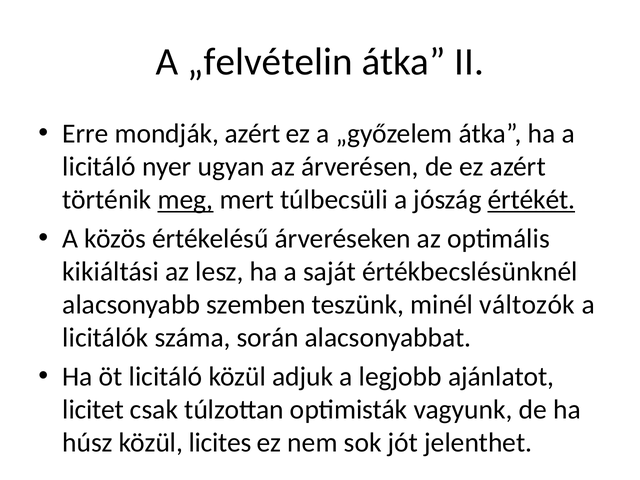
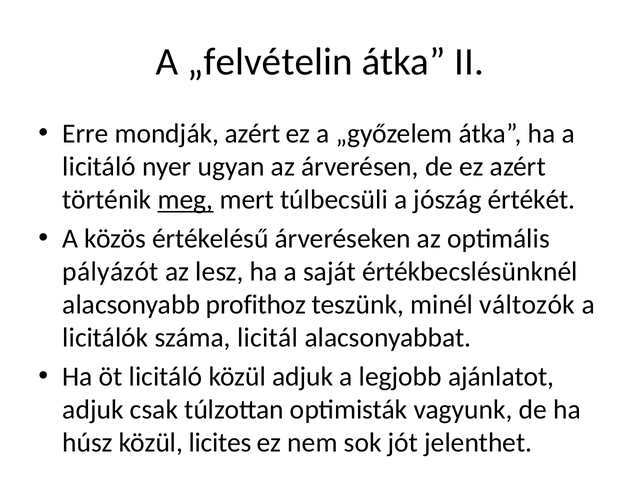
értékét underline: present -> none (531, 200)
kikiáltási: kikiáltási -> pályázót (111, 272)
szemben: szemben -> profithoz (256, 305)
során: során -> licitál (268, 338)
licitet: licitet -> adjuk (93, 410)
